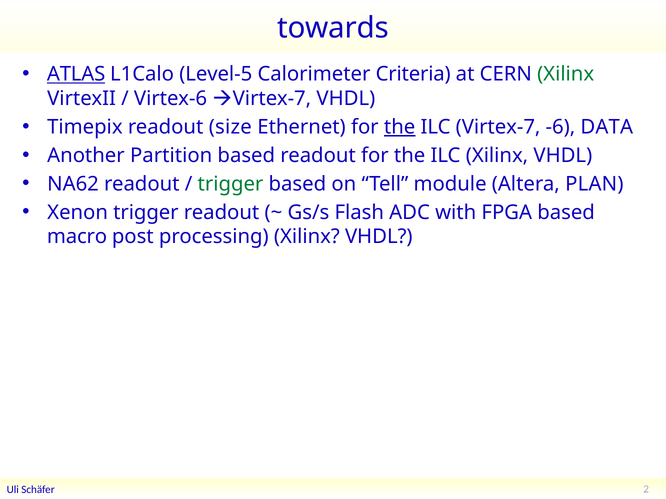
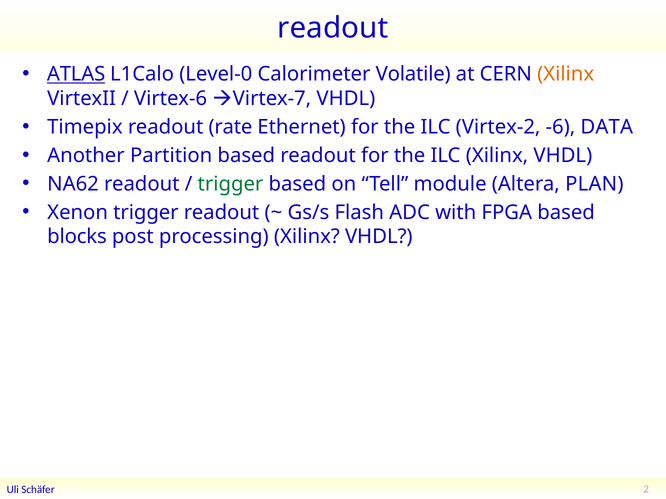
towards: towards -> readout (333, 28)
Level-5: Level-5 -> Level-0 (216, 74)
Criteria: Criteria -> Volatile (413, 74)
Xilinx colour: green -> orange (566, 74)
size: size -> rate (230, 127)
the underline: present -> none (400, 127)
Virtex-7: Virtex-7 -> Virtex-2 (498, 127)
macro: macro -> blocks (77, 237)
